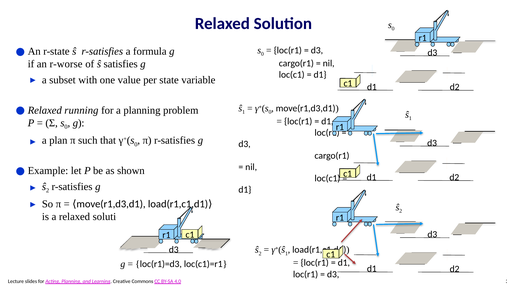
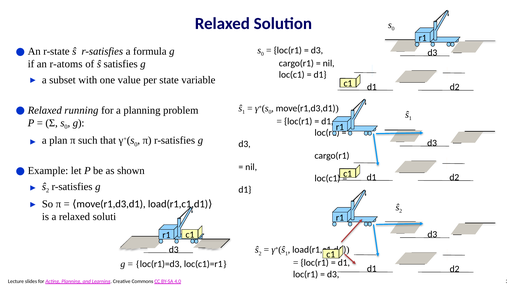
r-worse: r-worse -> r-atoms (66, 64)
